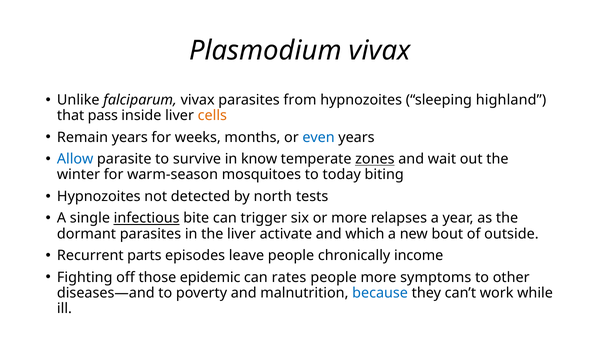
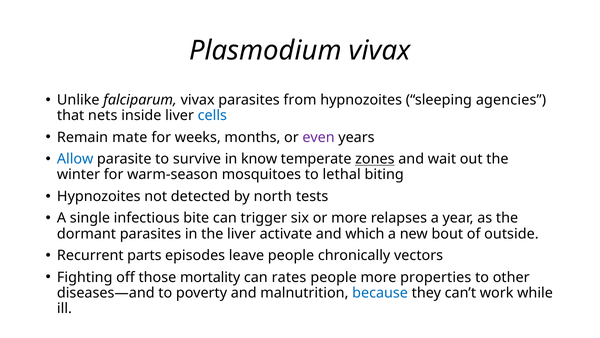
highland: highland -> agencies (511, 100)
pass: pass -> nets (103, 115)
cells colour: orange -> blue (212, 115)
Remain years: years -> mate (130, 137)
even colour: blue -> purple (319, 137)
today: today -> lethal (342, 174)
infectious underline: present -> none (147, 218)
income: income -> vectors (419, 255)
epidemic: epidemic -> mortality (210, 277)
symptoms: symptoms -> properties (436, 277)
